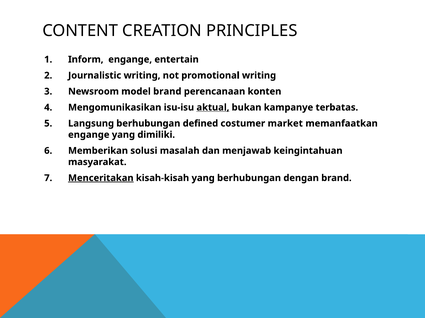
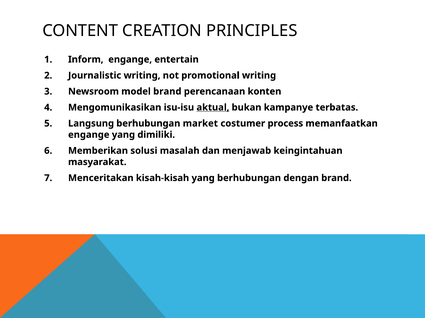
defined: defined -> market (200, 124)
market: market -> process (285, 124)
Menceritakan underline: present -> none (101, 178)
